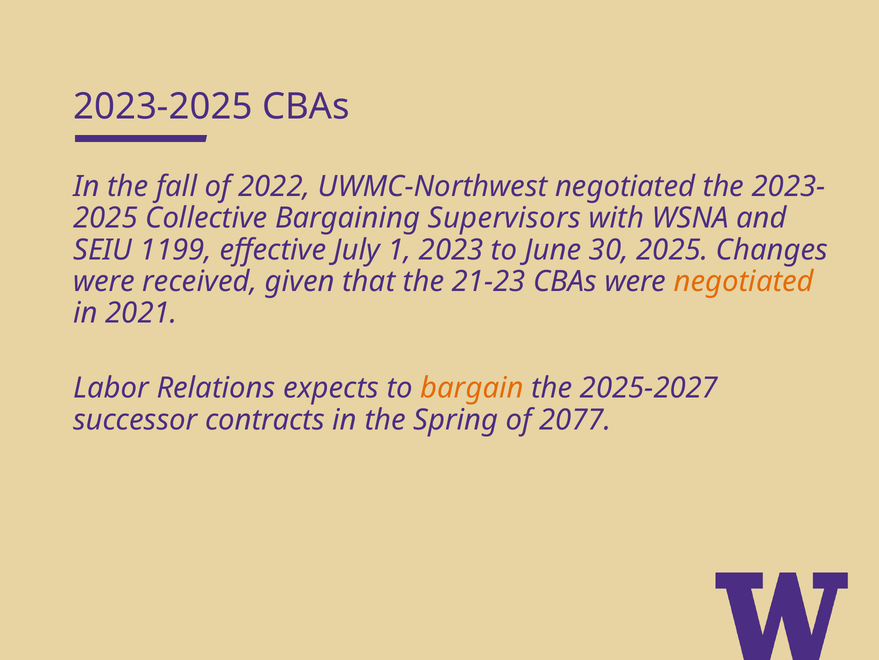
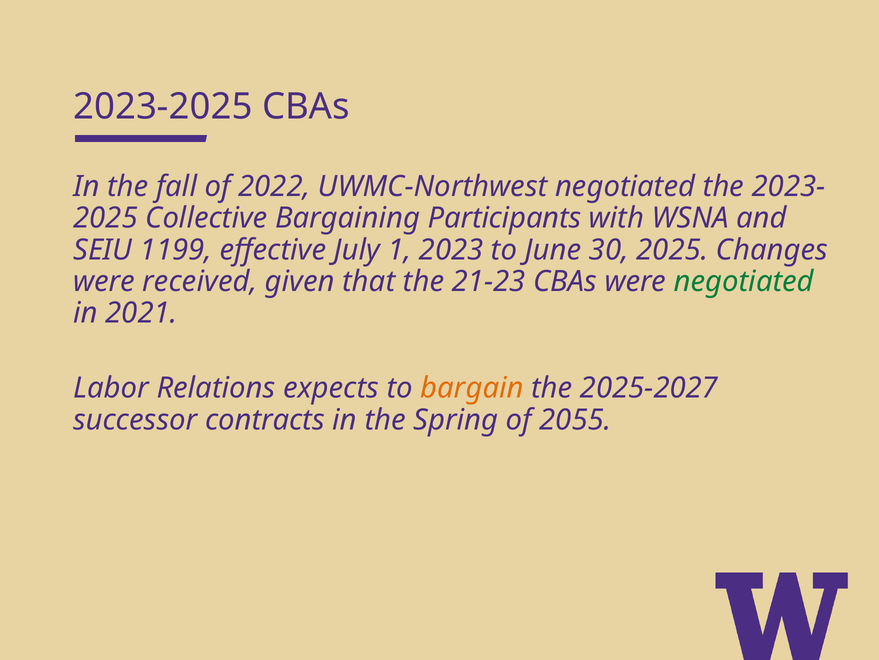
Supervisors: Supervisors -> Participants (505, 218)
negotiated colour: orange -> green (744, 281)
2077: 2077 -> 2055 (575, 419)
